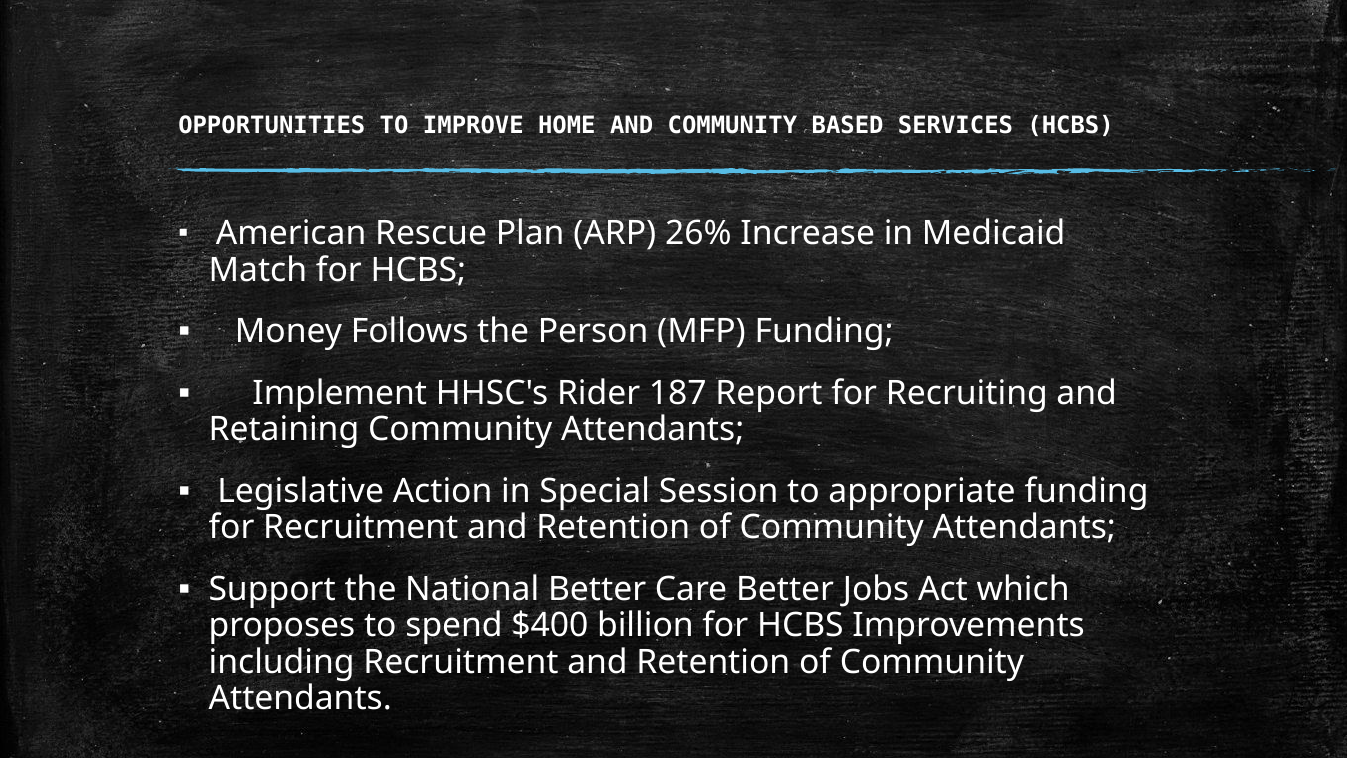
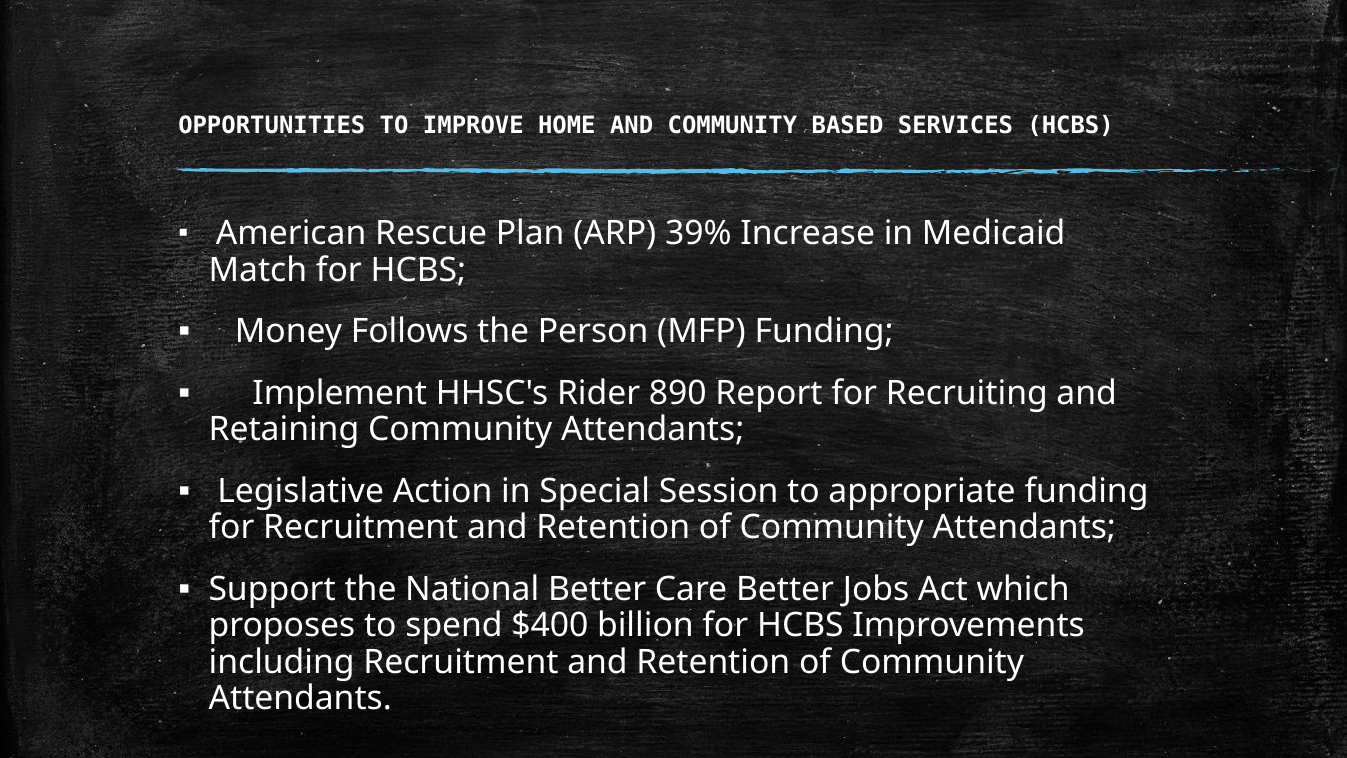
26%: 26% -> 39% (698, 234)
187: 187 -> 890 (678, 393)
